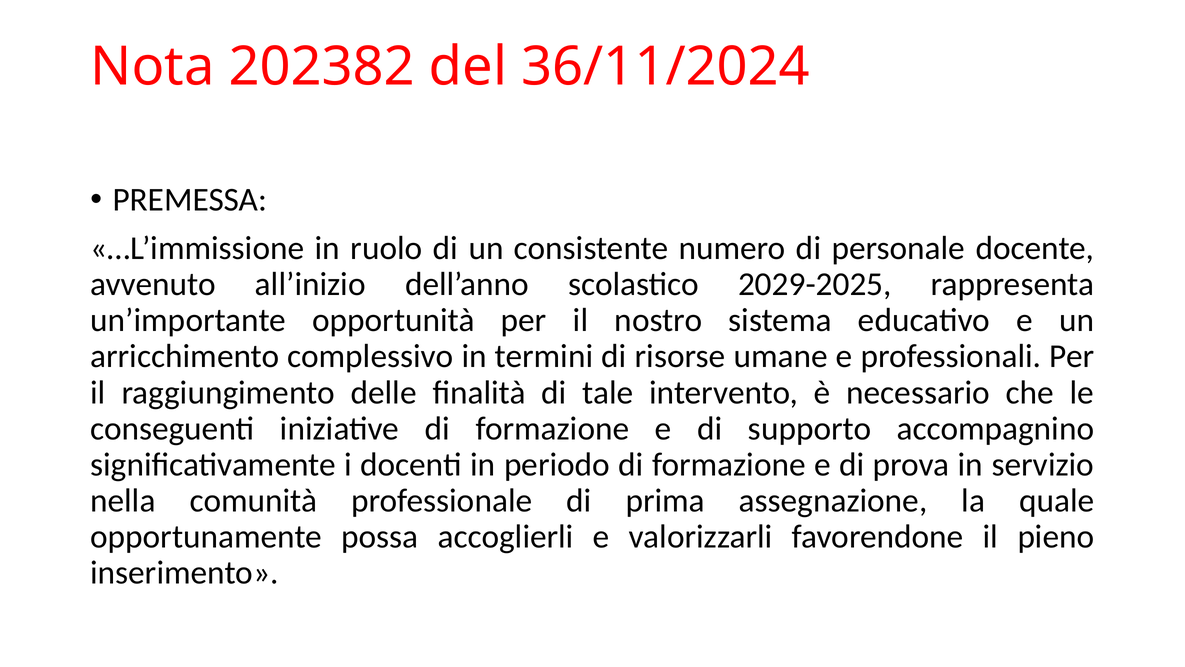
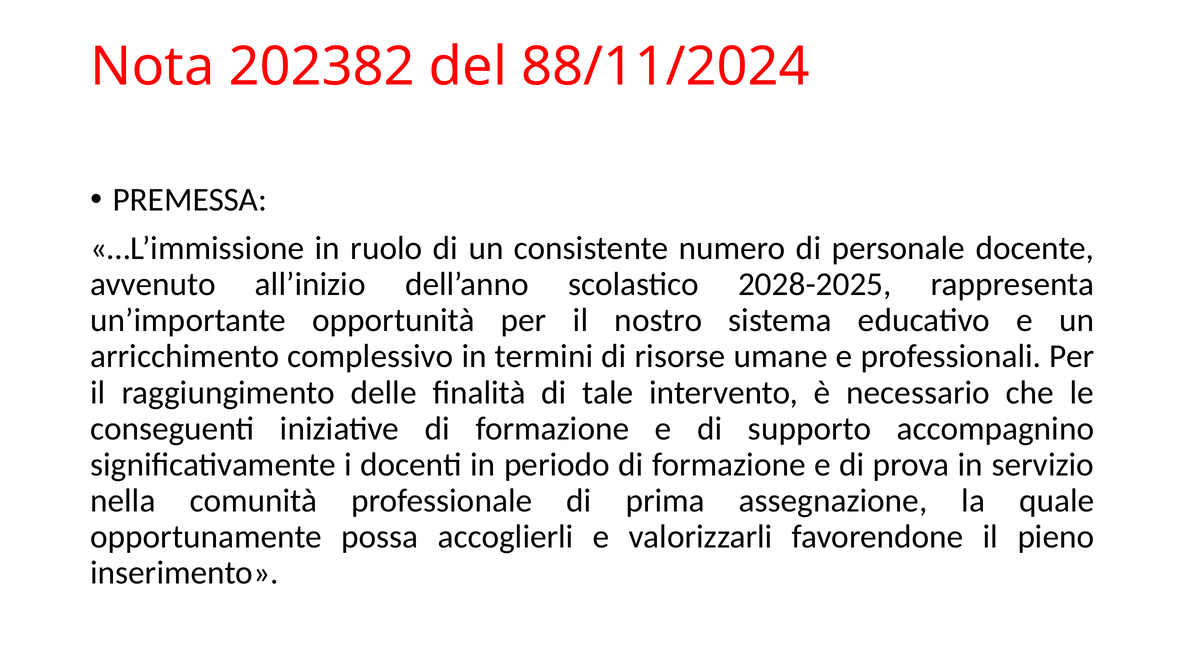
36/11/2024: 36/11/2024 -> 88/11/2024 (666, 67)
2029-2025: 2029-2025 -> 2028-2025 (815, 284)
